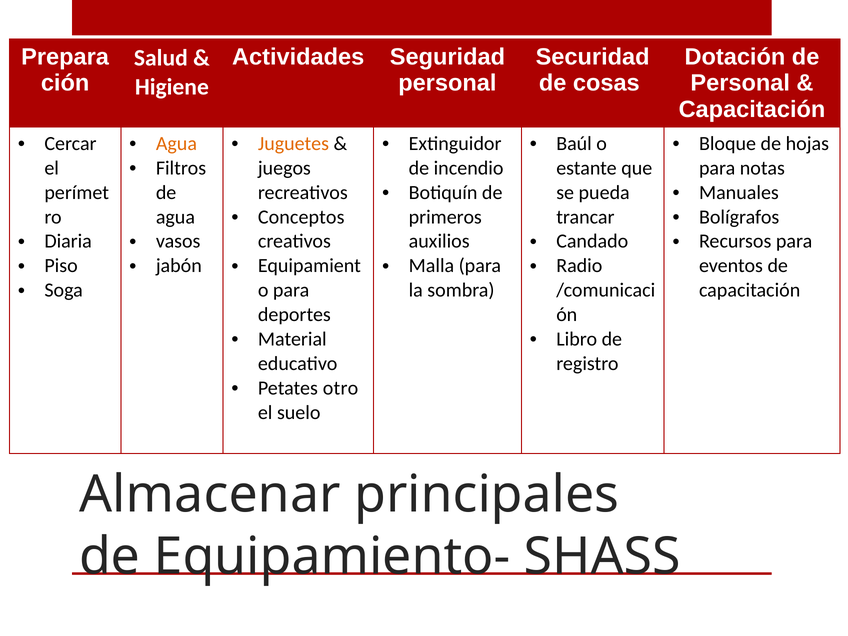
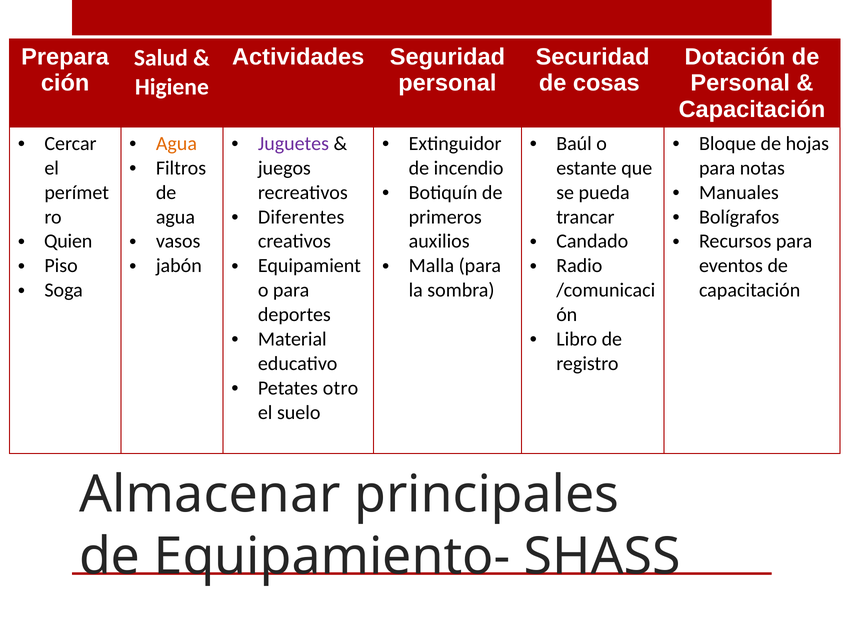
Juguetes colour: orange -> purple (293, 143)
Conceptos: Conceptos -> Diferentes (301, 217)
Diaria: Diaria -> Quien (68, 241)
